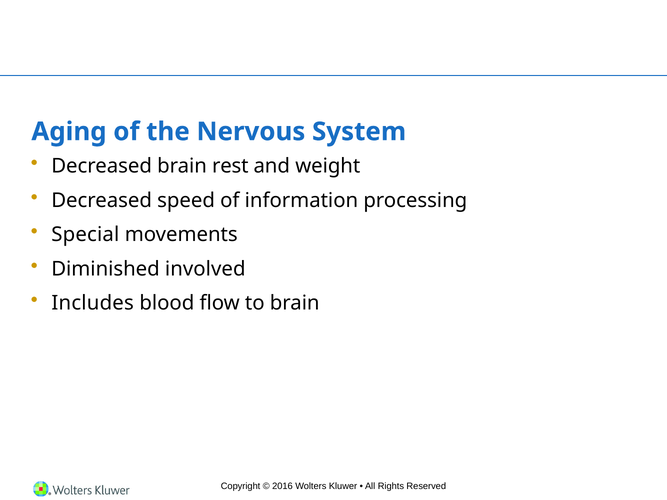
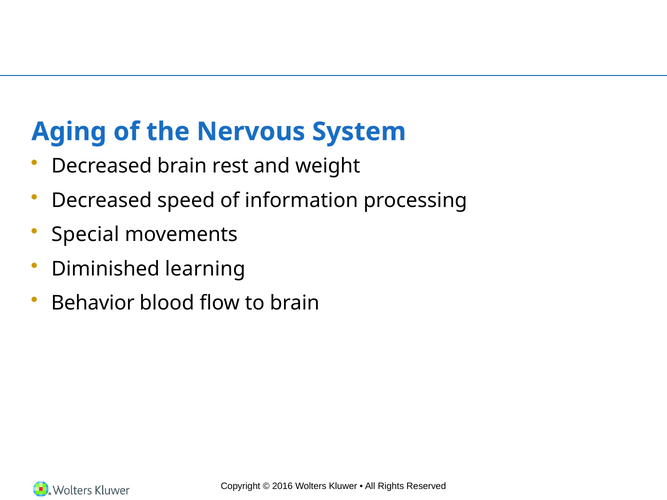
involved: involved -> learning (205, 269)
Includes: Includes -> Behavior (93, 303)
